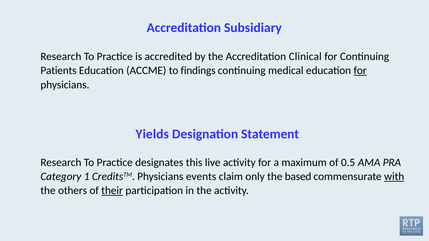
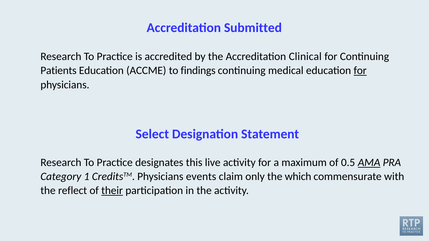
Subsidiary: Subsidiary -> Submitted (253, 28)
Yields: Yields -> Select (152, 134)
AMA underline: none -> present (369, 163)
based: based -> which (298, 177)
with underline: present -> none (394, 177)
others: others -> reflect (73, 191)
